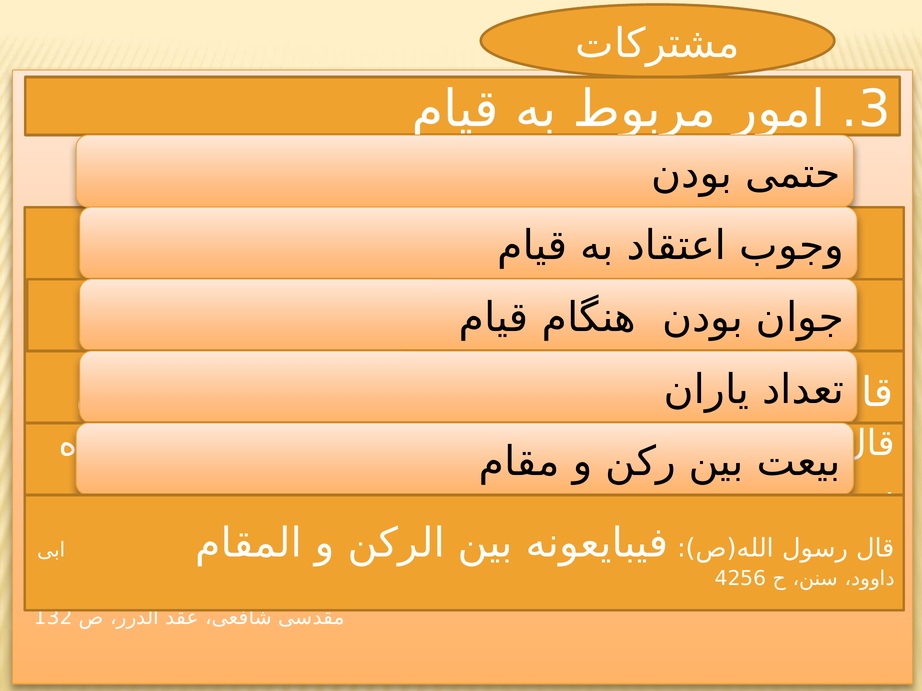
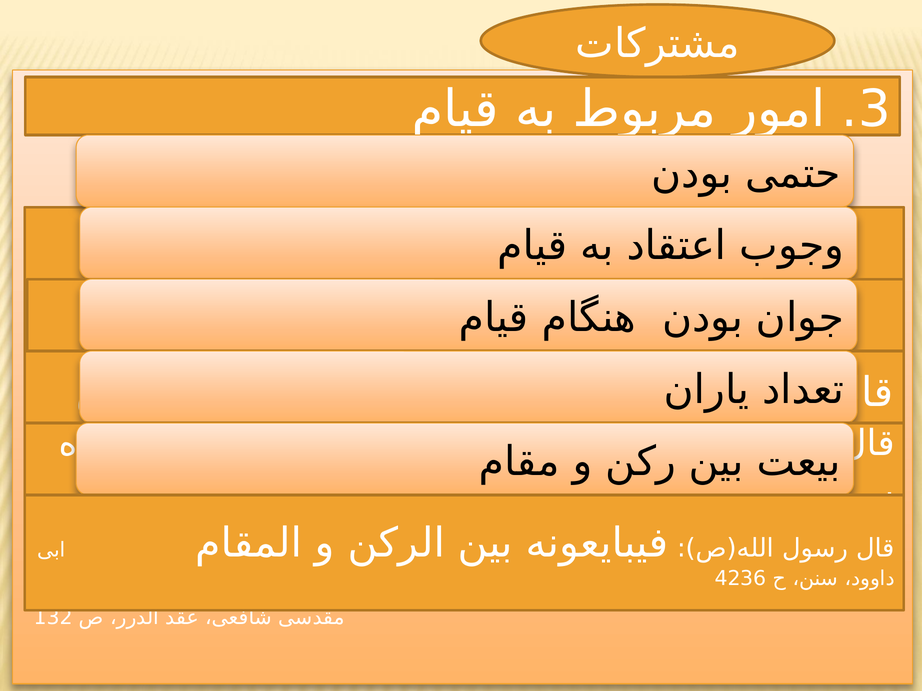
4256: 4256 -> 4236 (741, 579)
